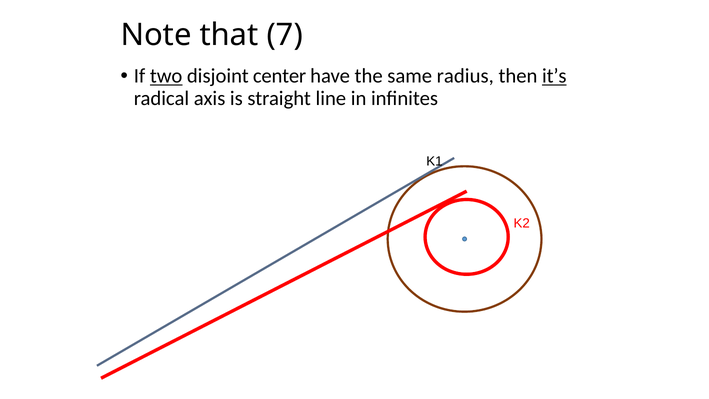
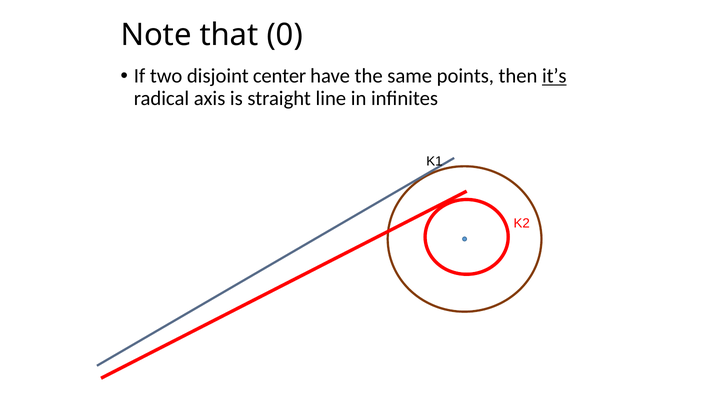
7: 7 -> 0 (285, 35)
two underline: present -> none (166, 76)
radius: radius -> points (465, 76)
